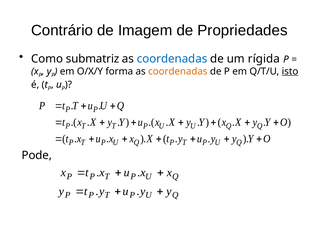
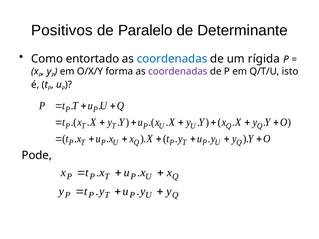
Contrário: Contrário -> Positivos (62, 31)
Imagem: Imagem -> Paralelo (145, 31)
Propriedades: Propriedades -> Determinante (243, 31)
submatriz: submatriz -> entortado (93, 59)
coordenadas colour: orange -> purple (178, 71)
isto underline: present -> none (290, 71)
